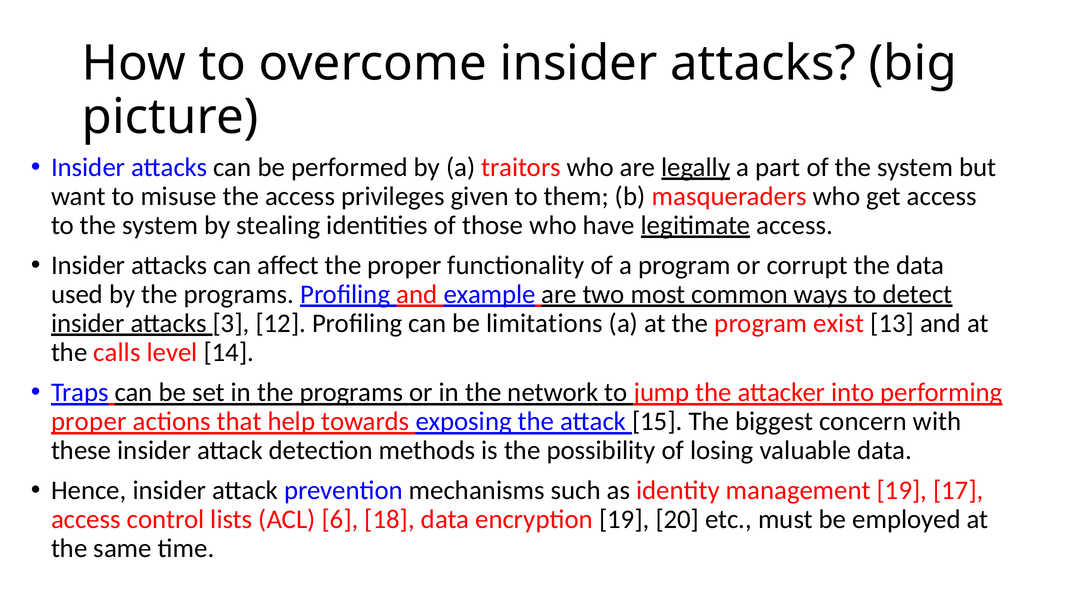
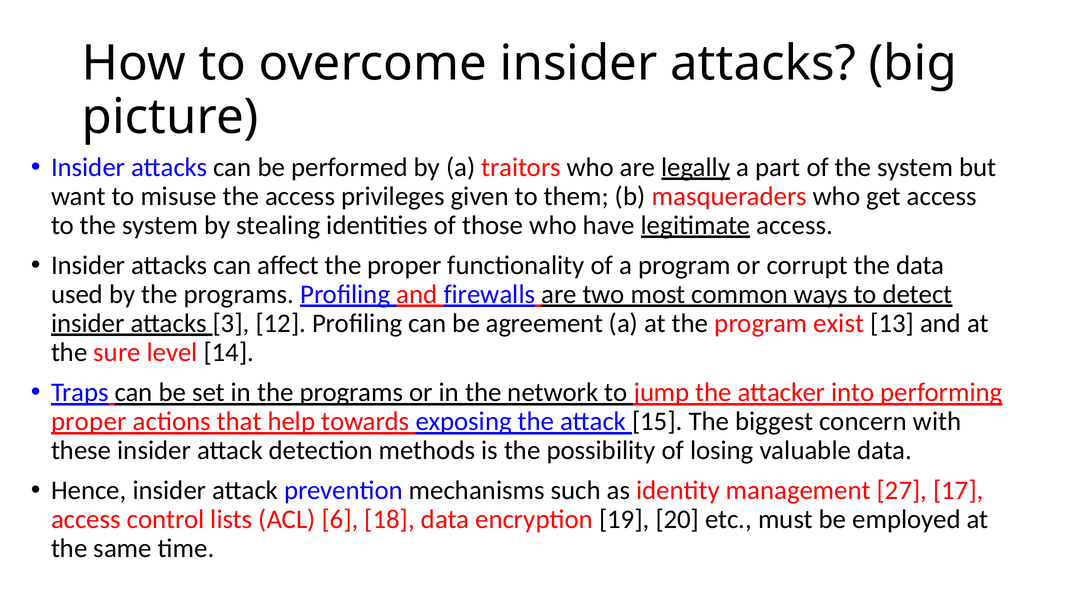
example: example -> firewalls (489, 294)
limitations: limitations -> agreement (545, 323)
calls: calls -> sure (117, 352)
management 19: 19 -> 27 (902, 491)
